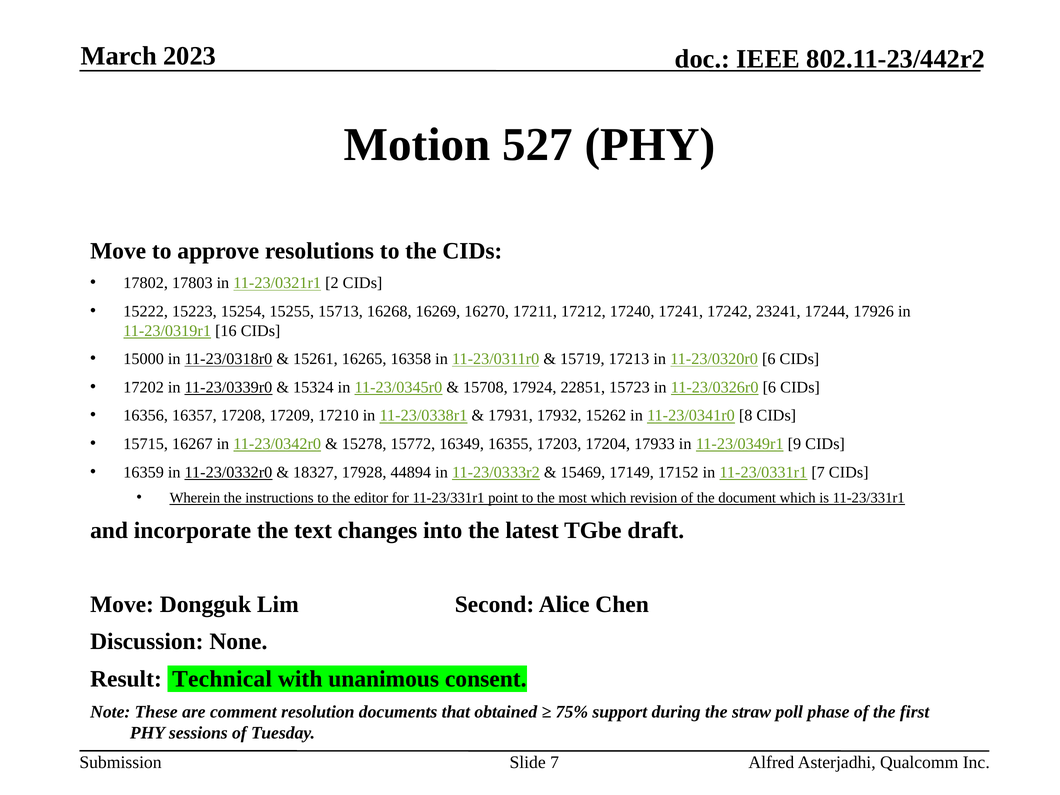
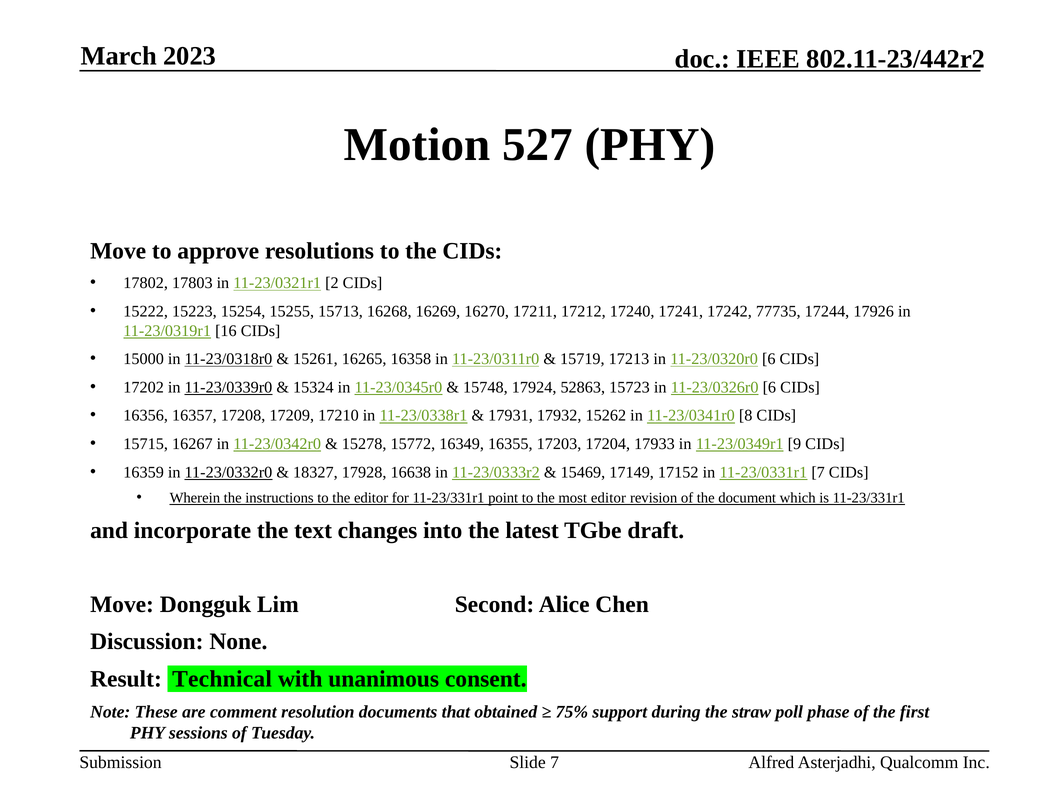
23241: 23241 -> 77735 (778, 311)
15708: 15708 -> 15748 (485, 387)
22851: 22851 -> 52863 (583, 387)
44894: 44894 -> 16638 (411, 472)
most which: which -> editor (608, 498)
